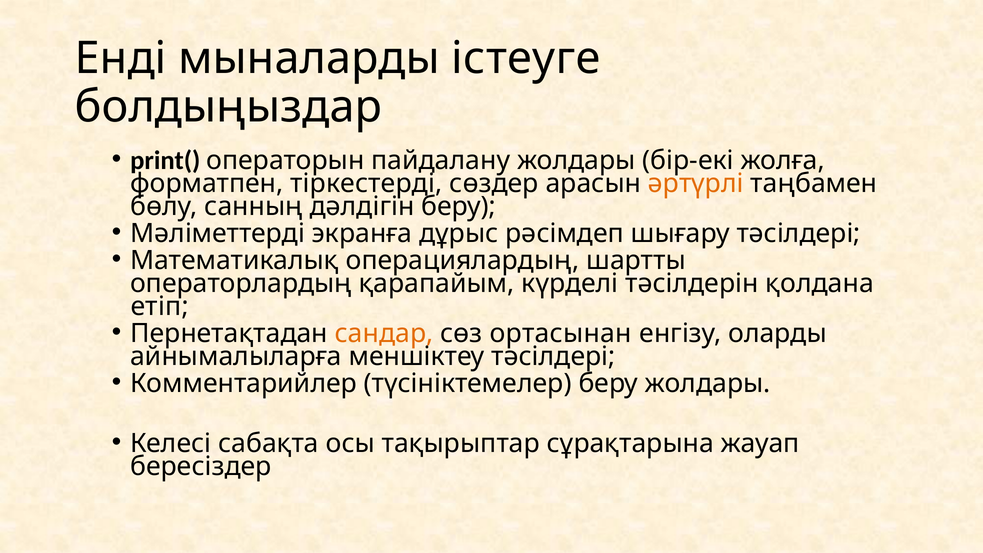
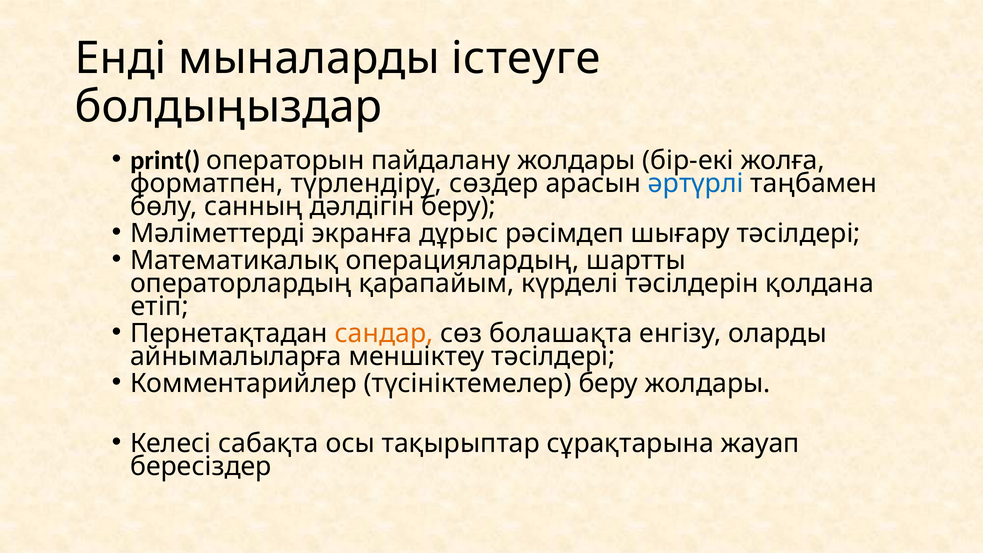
тіркестерді: тіркестерді -> түрлендіру (366, 183)
әртүрлі colour: orange -> blue (696, 183)
ортасынан: ортасынан -> болашақта (561, 334)
